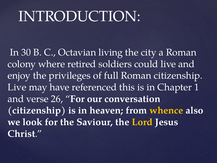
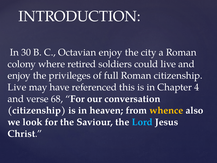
Octavian living: living -> enjoy (111, 52)
1: 1 -> 4 (197, 87)
26: 26 -> 68 (57, 99)
Lord colour: yellow -> light blue (142, 122)
